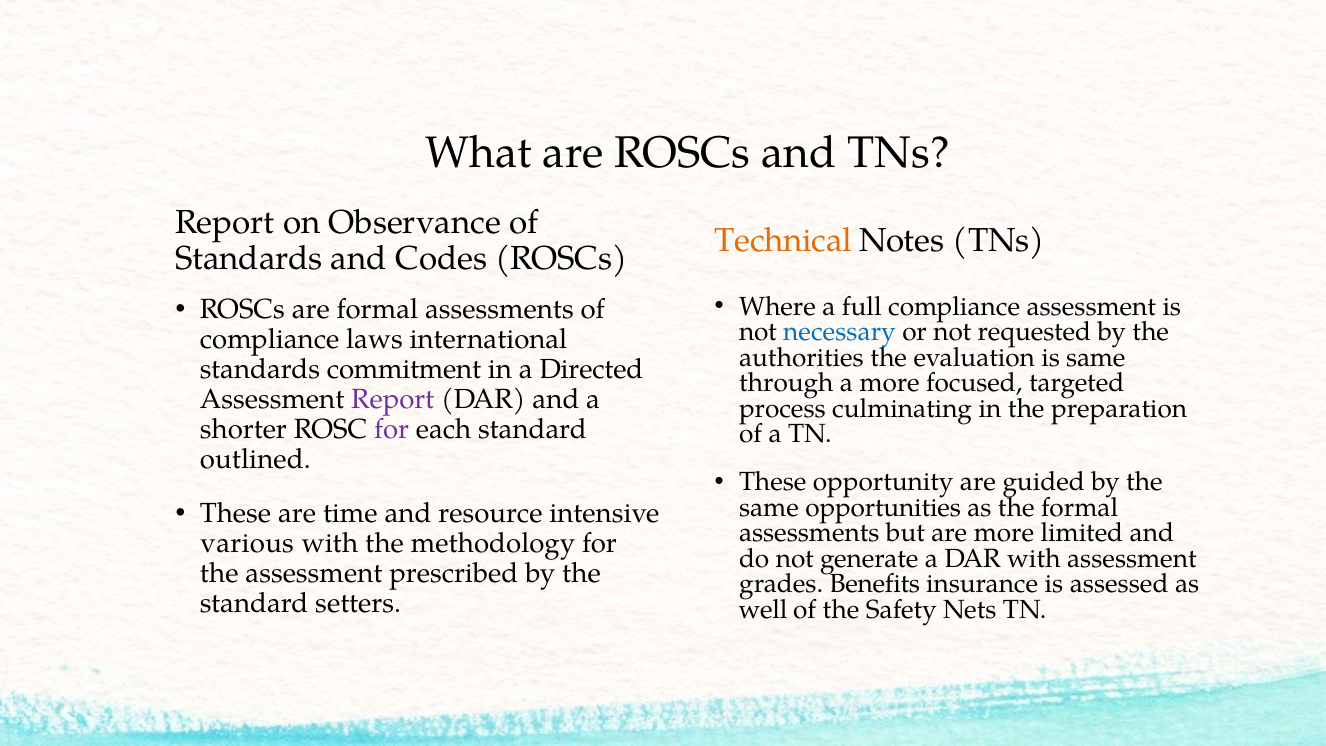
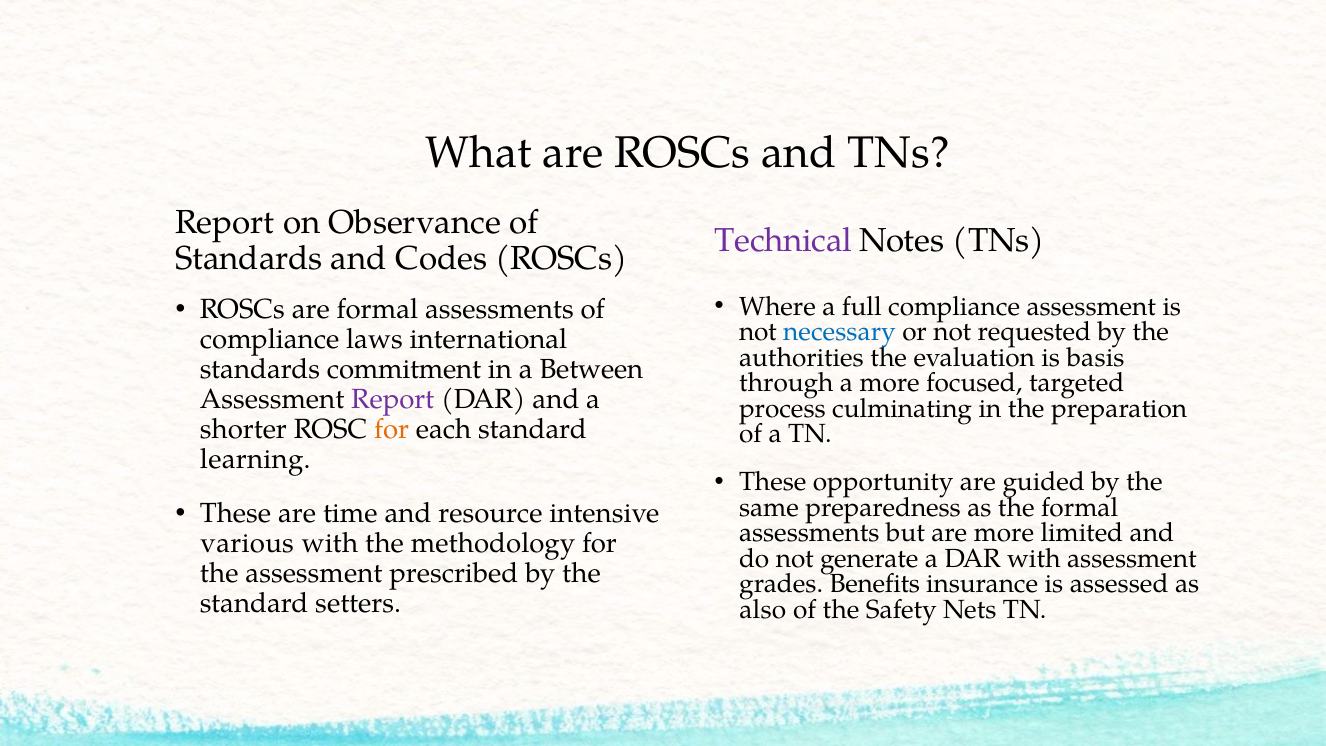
Technical colour: orange -> purple (783, 240)
is same: same -> basis (1096, 358)
Directed: Directed -> Between (591, 370)
for colour: purple -> orange (392, 429)
outlined: outlined -> learning (255, 459)
opportunities: opportunities -> preparedness (883, 508)
well: well -> also (763, 610)
